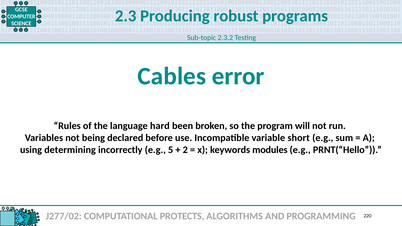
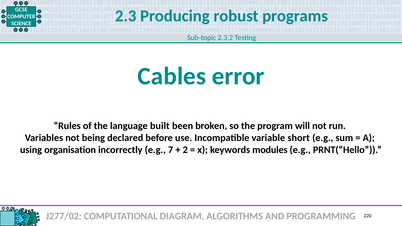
hard: hard -> built (160, 126)
determining: determining -> organisation (70, 150)
5: 5 -> 7 (171, 150)
PROTECTS: PROTECTS -> DIAGRAM (182, 216)
